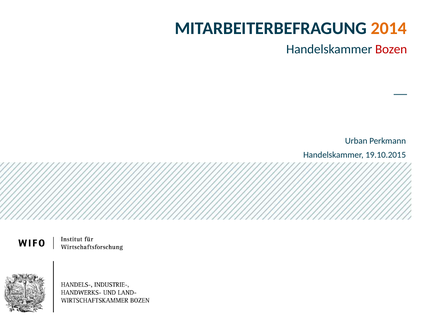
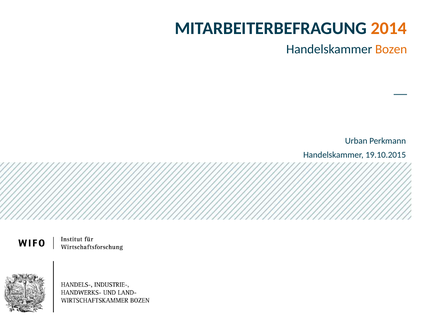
Bozen colour: red -> orange (391, 49)
